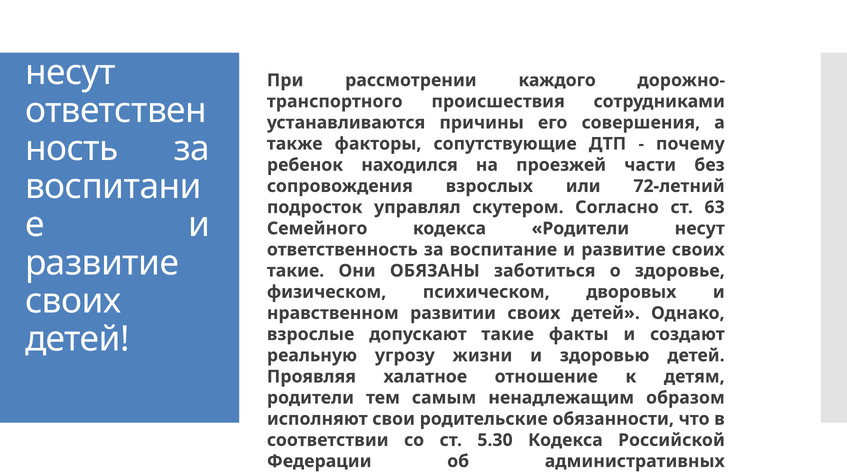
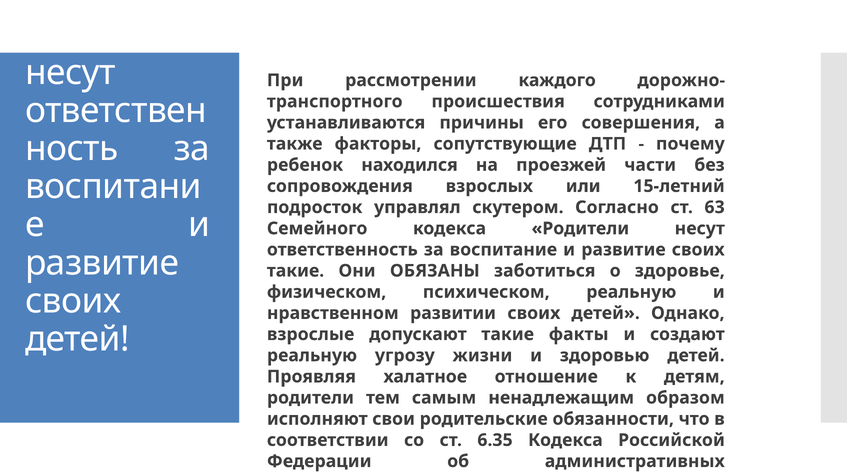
72-летний: 72-летний -> 15-летний (679, 186)
психическом дворовых: дворовых -> реальную (631, 292)
5.30: 5.30 -> 6.35 (495, 440)
